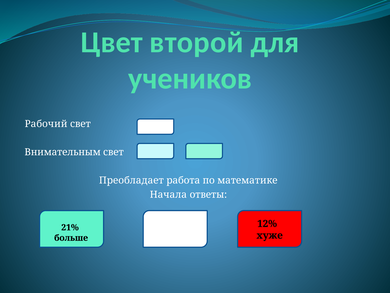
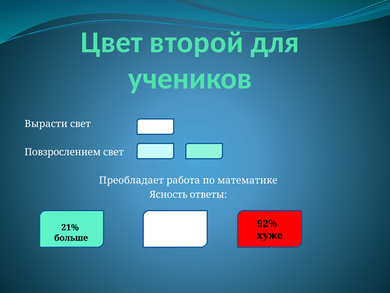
Рабочий: Рабочий -> Вырасти (46, 124)
Внимательным: Внимательным -> Повзрослением (63, 152)
Начала: Начала -> Ясность (168, 194)
12%: 12% -> 92% (267, 223)
